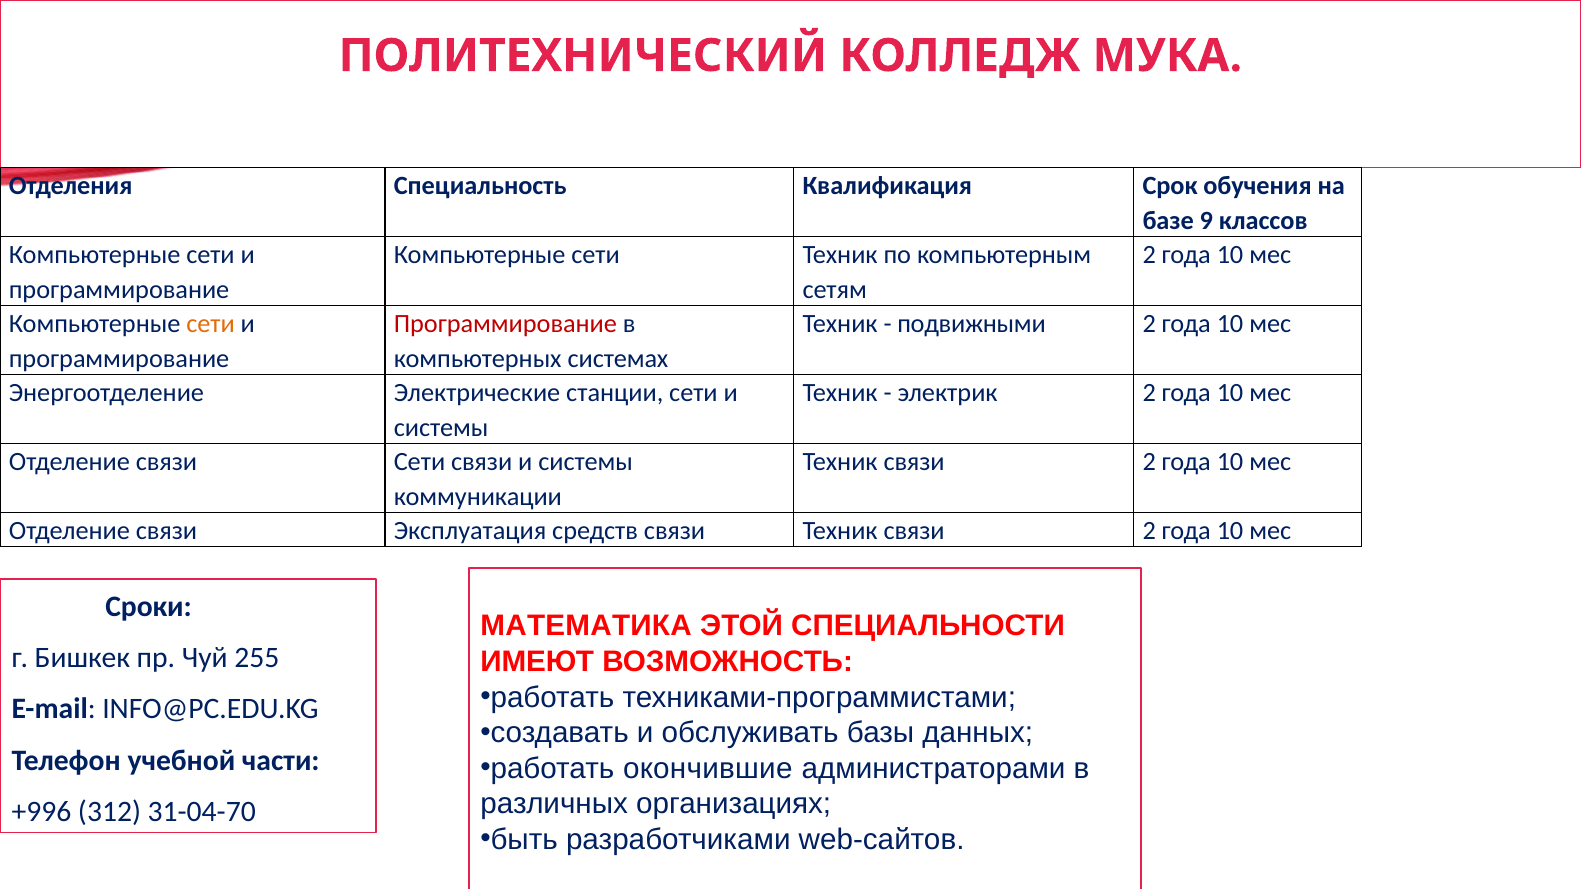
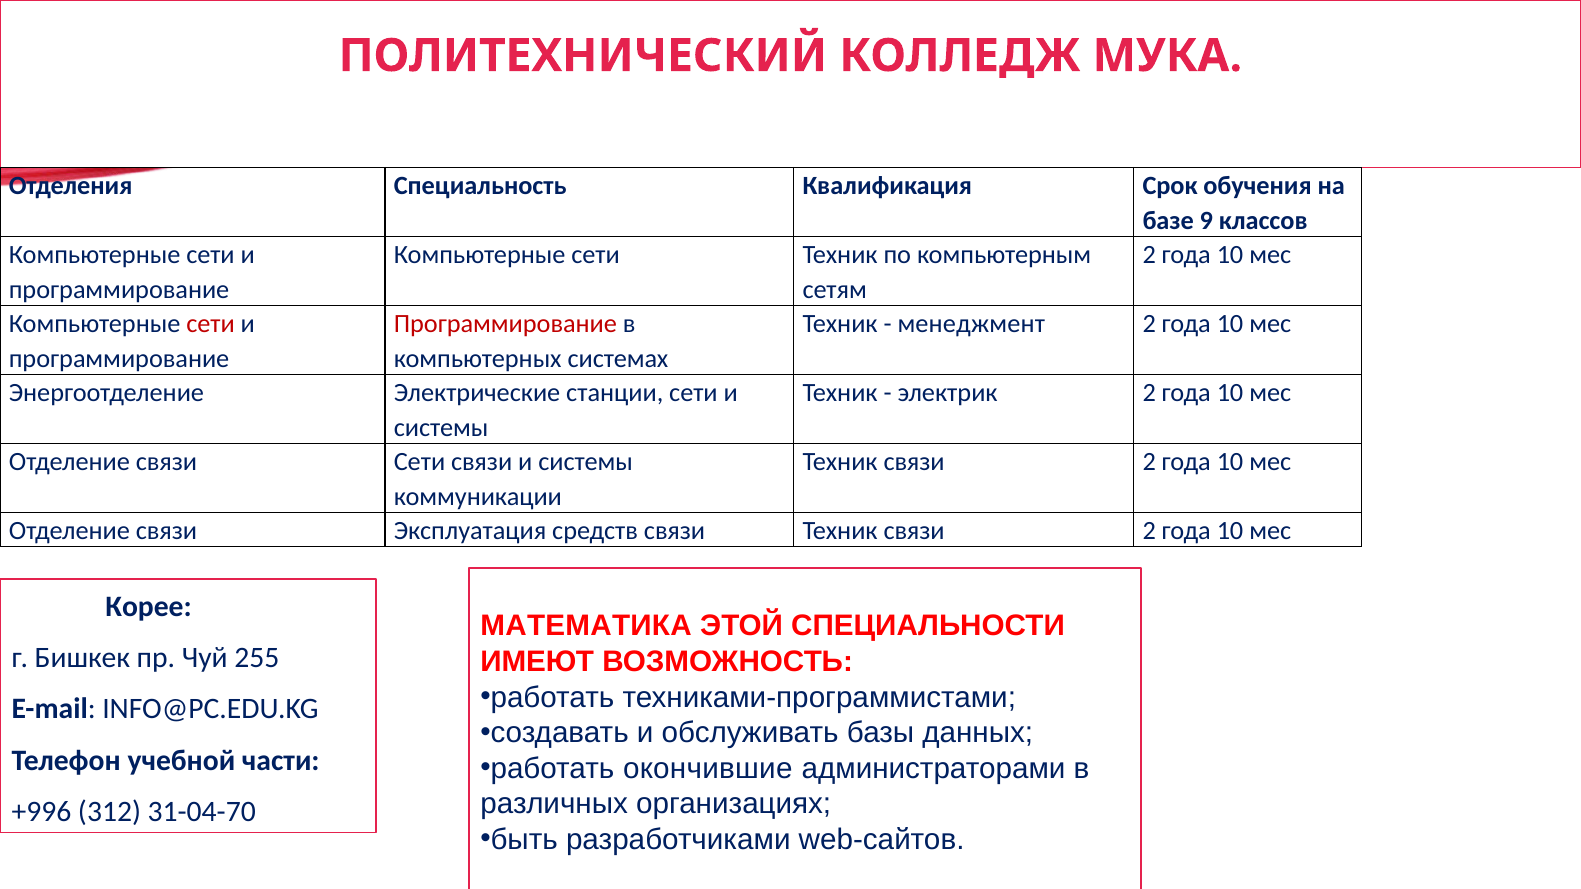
сети colour: orange -> red (211, 324)
подвижными: подвижными -> менеджмент (971, 324)
Сроки: Сроки -> Корее (149, 607)
